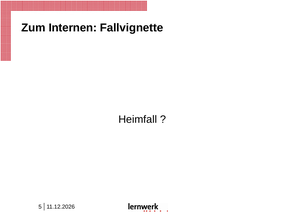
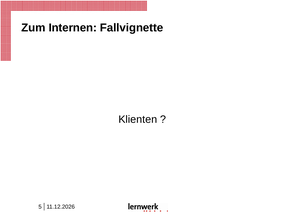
Heimfall: Heimfall -> Klienten (138, 119)
